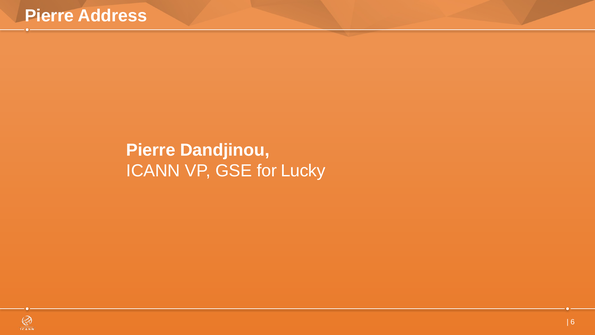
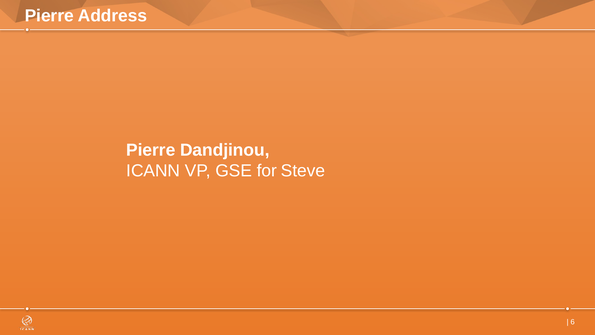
Lucky: Lucky -> Steve (303, 171)
